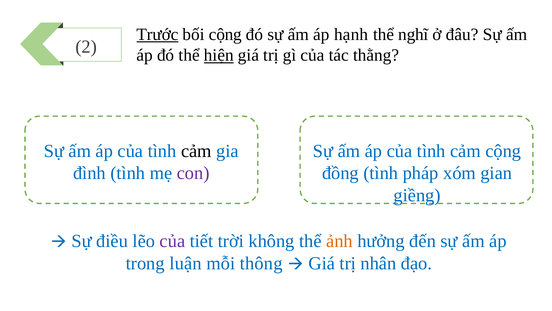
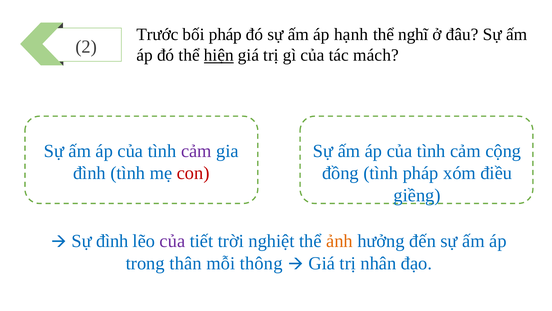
Trước underline: present -> none (157, 34)
bối cộng: cộng -> pháp (225, 34)
thằng: thằng -> mách (376, 55)
cảm colour: black -> purple (196, 151)
con colour: purple -> red (193, 173)
gian: gian -> điều (496, 173)
Sự điều: điều -> đình (112, 241)
không: không -> nghiệt (272, 241)
luận: luận -> thân (186, 263)
